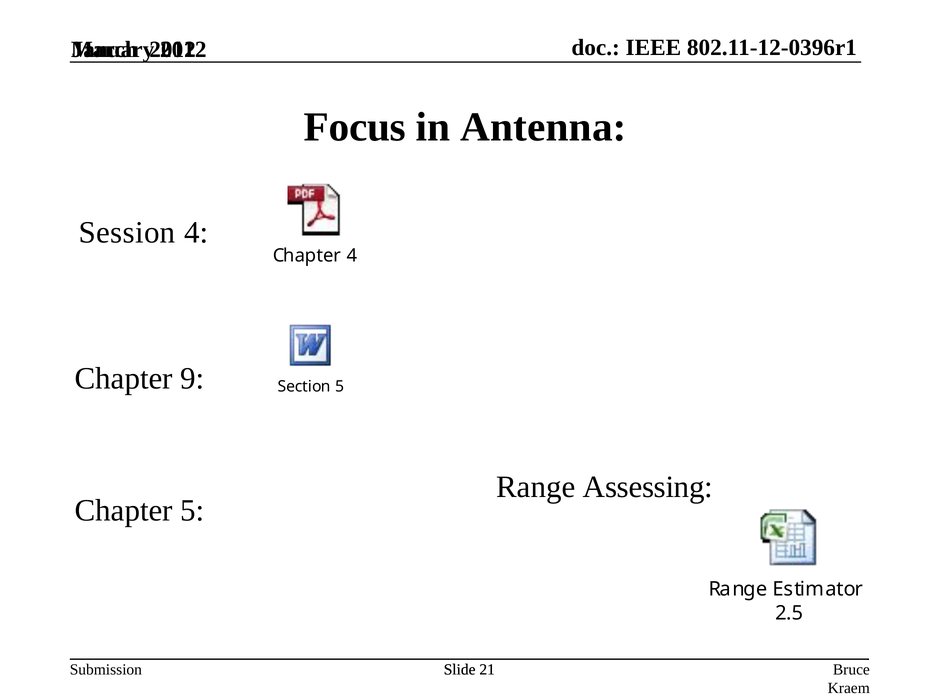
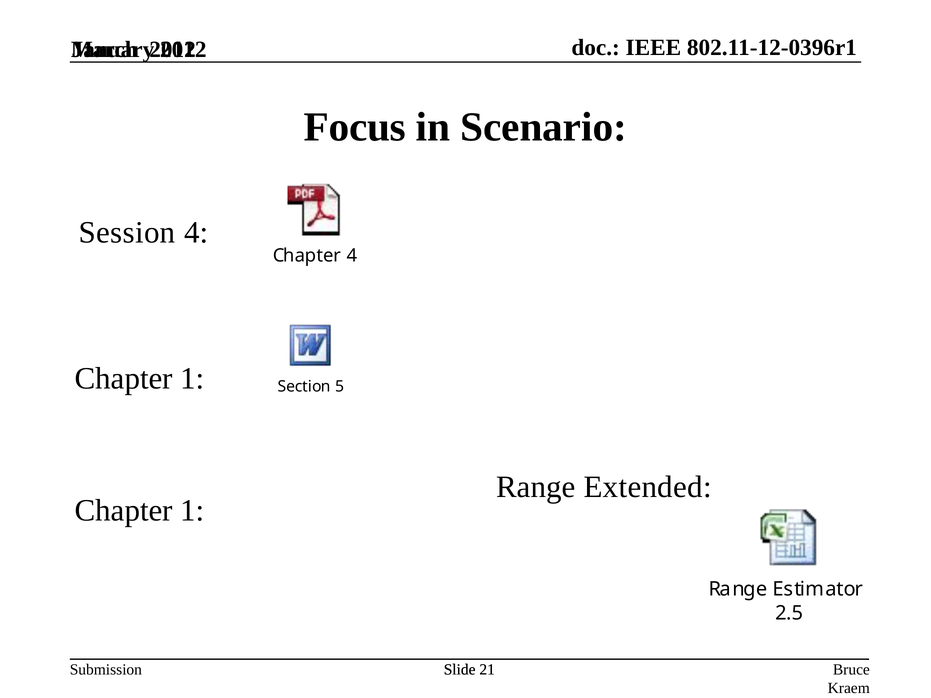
Antenna: Antenna -> Scenario (544, 127)
9: 9 -> 1 (193, 379)
Assessing: Assessing -> Extended (648, 487)
5: 5 -> 1 (193, 511)
